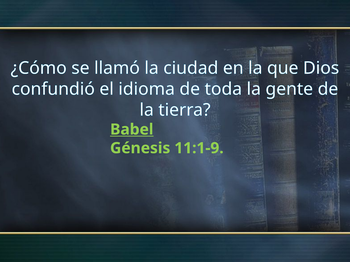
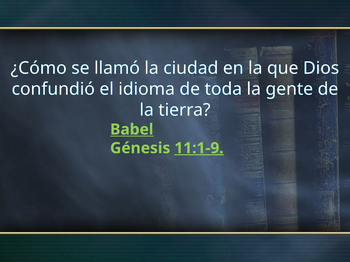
11:1-9 underline: none -> present (199, 148)
